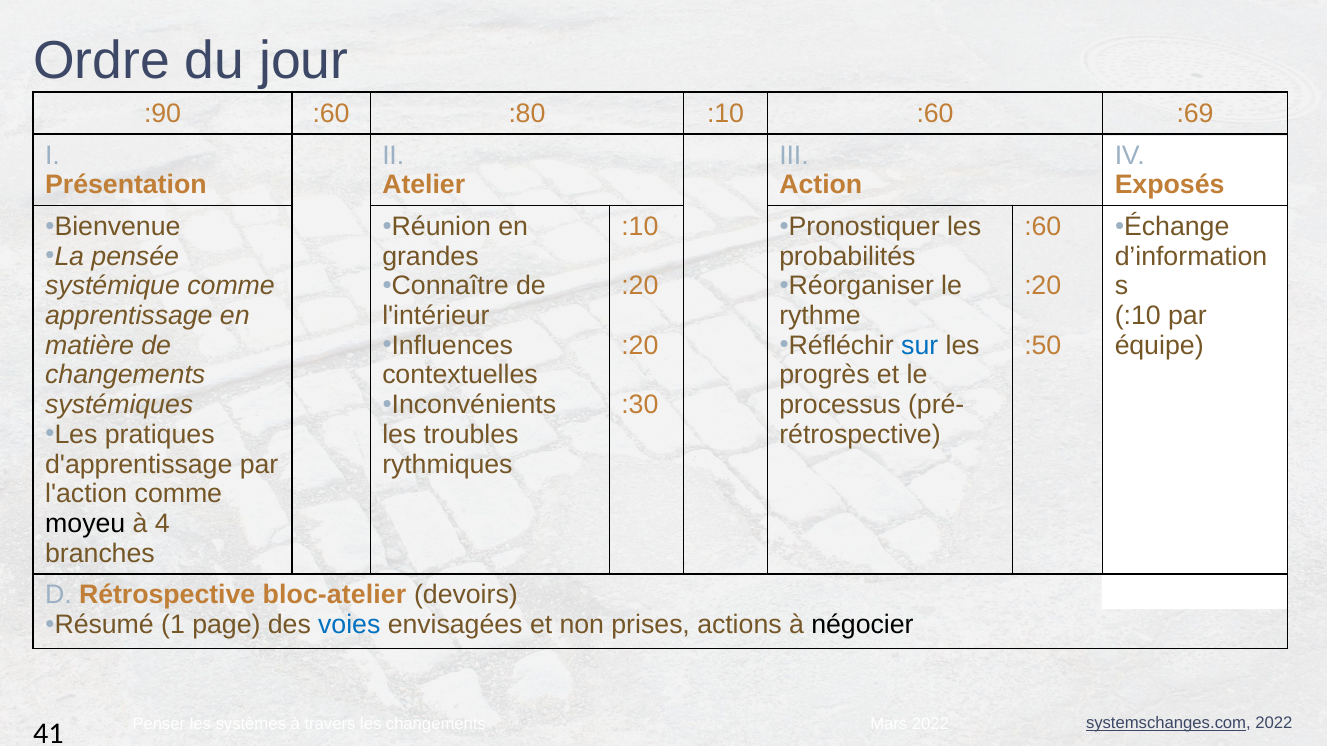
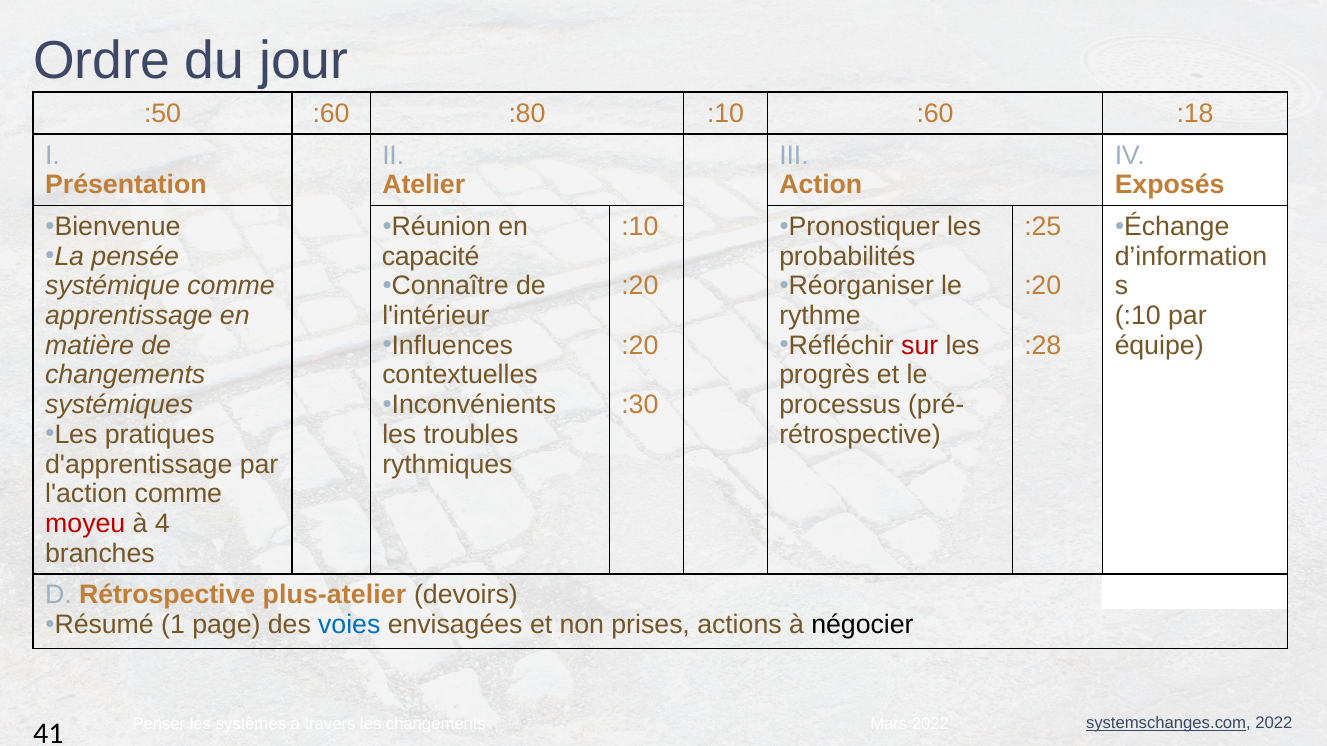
:90: :90 -> :50 (163, 113)
:69: :69 -> :18 (1195, 113)
:60: :60 -> :25 (1043, 227)
grandes: grandes -> capacité (431, 257)
:50: :50 -> :28 (1043, 346)
sur colour: blue -> red (920, 346)
moyeu colour: black -> red (85, 524)
bloc-atelier: bloc-atelier -> plus-atelier (334, 595)
